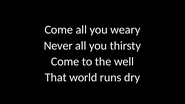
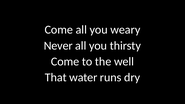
world: world -> water (83, 77)
